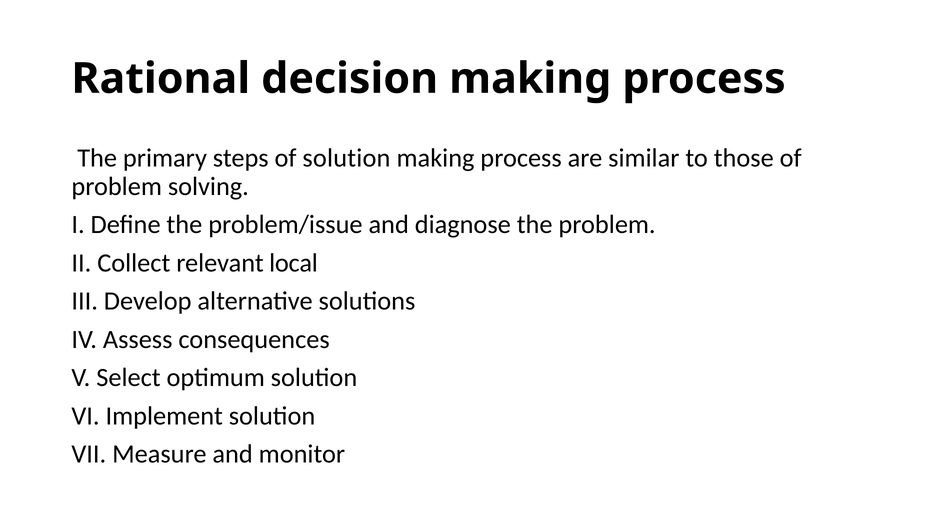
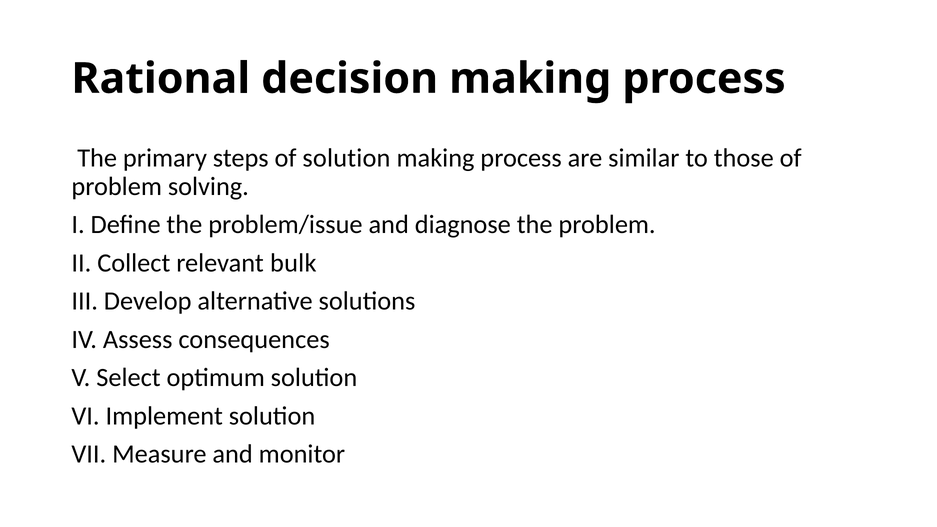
local: local -> bulk (293, 263)
